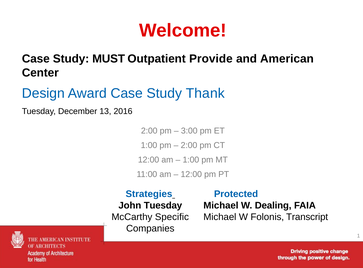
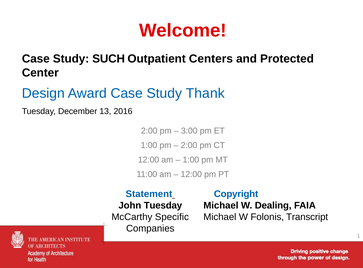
MUST: MUST -> SUCH (109, 59)
Provide: Provide -> Centers (211, 59)
American: American -> Protected (287, 59)
Strategies: Strategies -> Statement (149, 194)
Protected: Protected -> Copyright (236, 194)
